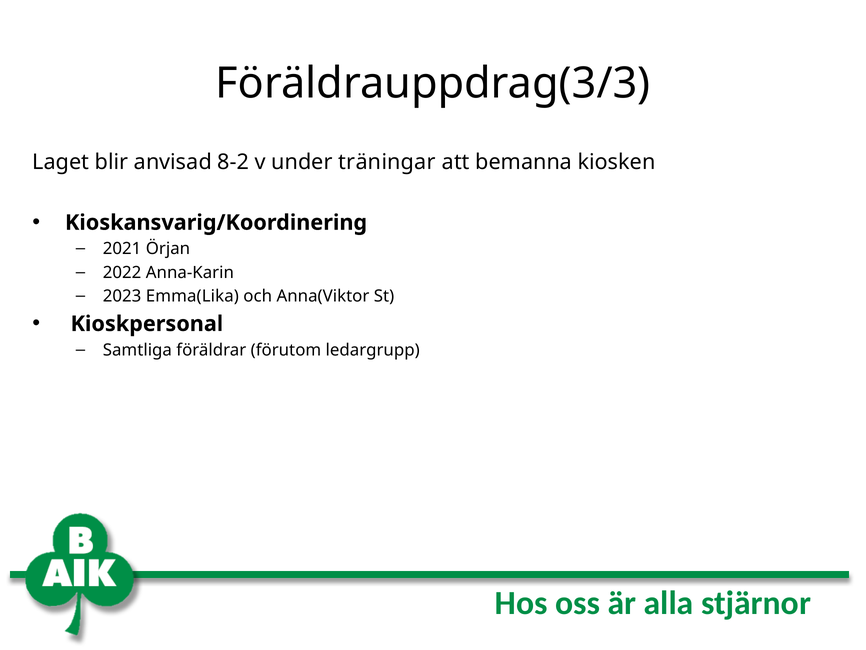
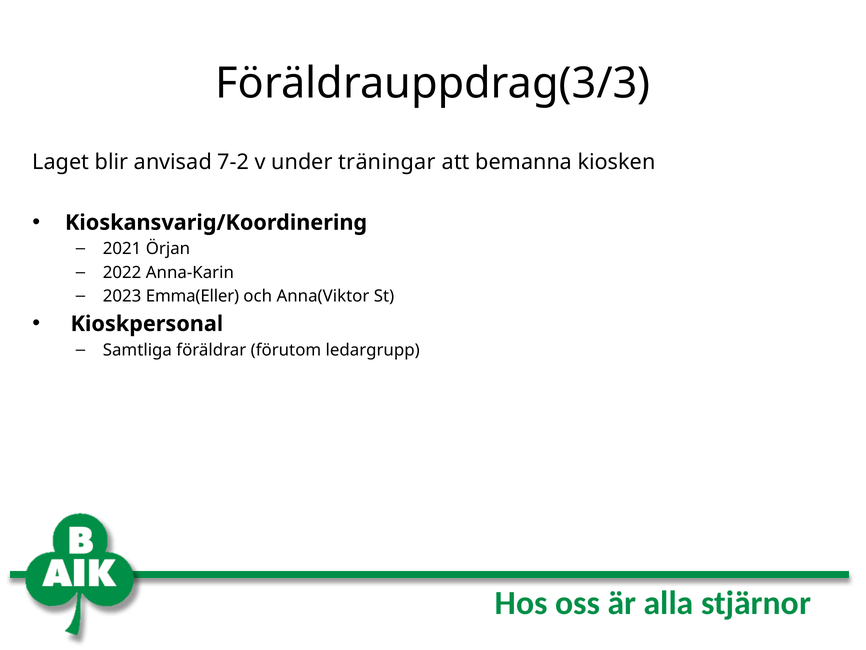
8-2: 8-2 -> 7-2 (233, 162)
Emma(Lika: Emma(Lika -> Emma(Eller (192, 296)
